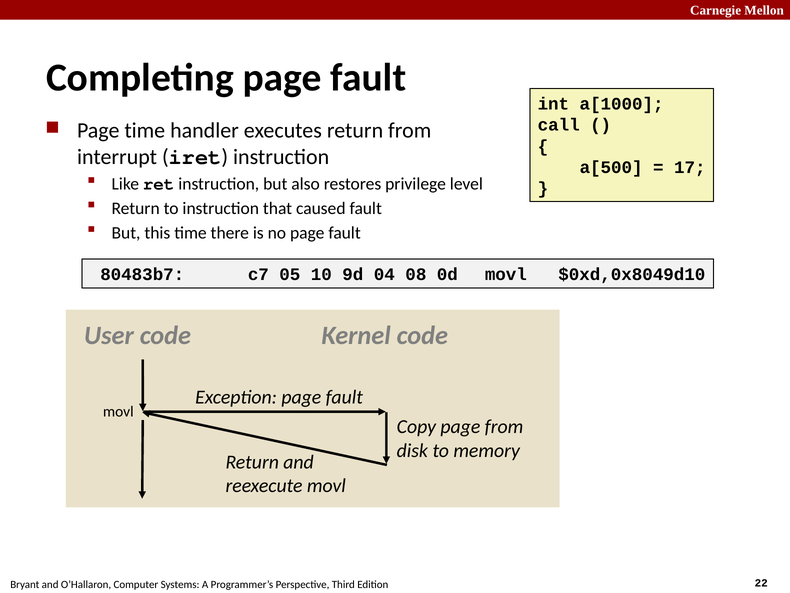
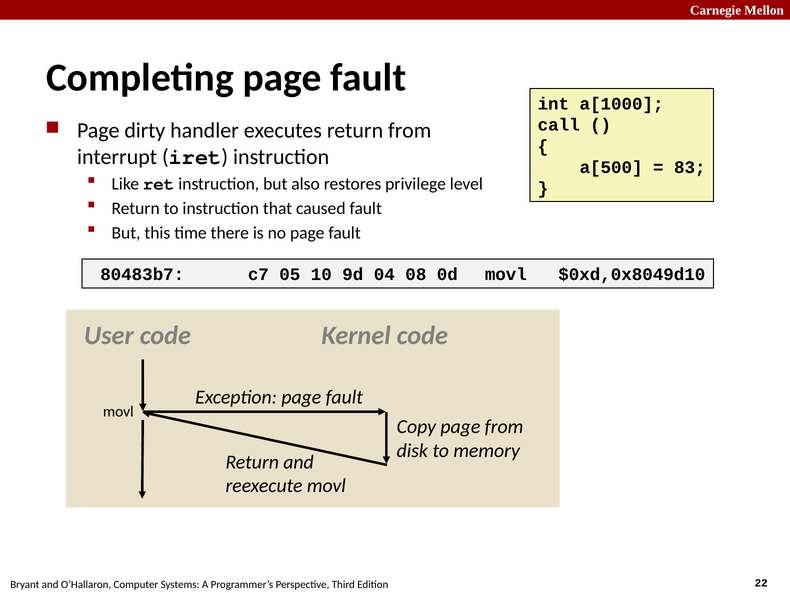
Page time: time -> dirty (145, 131)
17: 17 -> 83 (690, 167)
